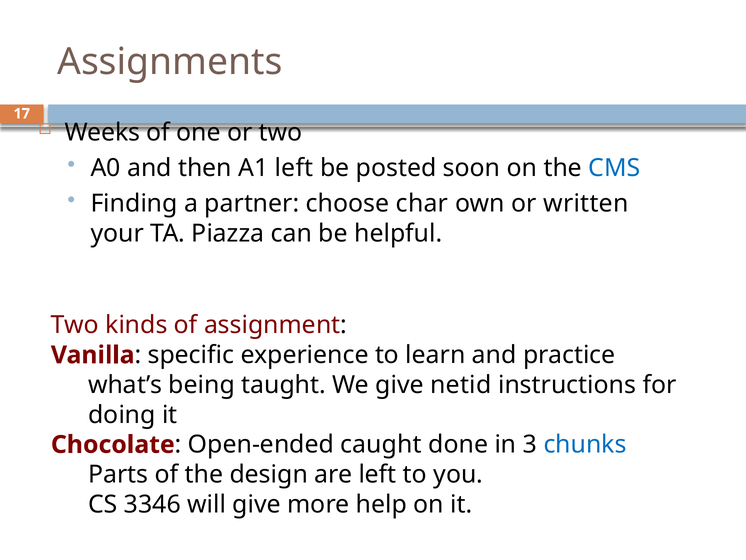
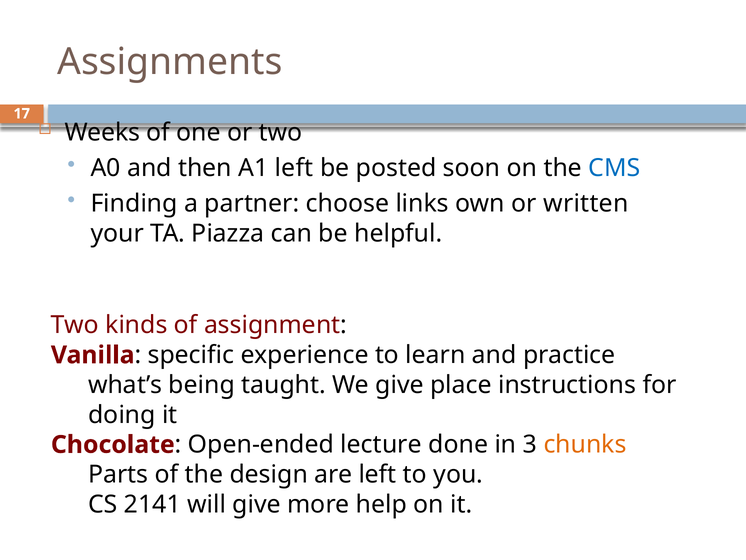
char: char -> links (422, 203)
netid: netid -> place (461, 385)
caught: caught -> lecture (381, 444)
chunks colour: blue -> orange (585, 444)
3346: 3346 -> 2141 (152, 504)
